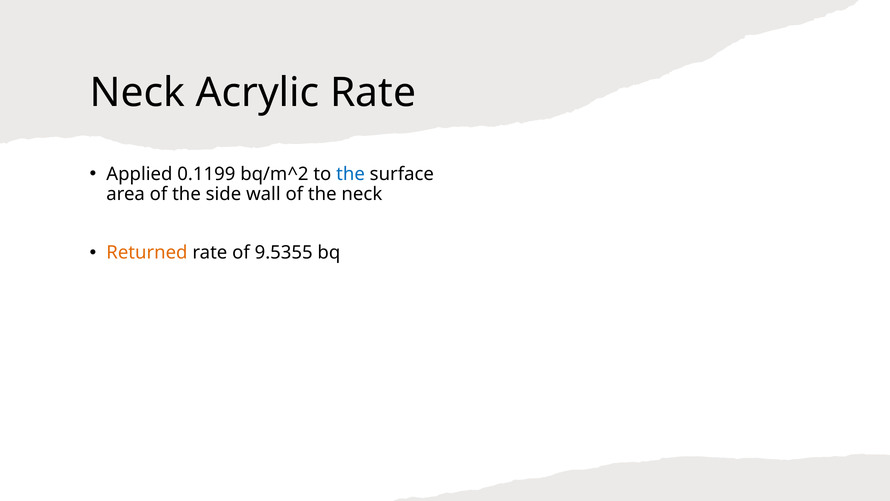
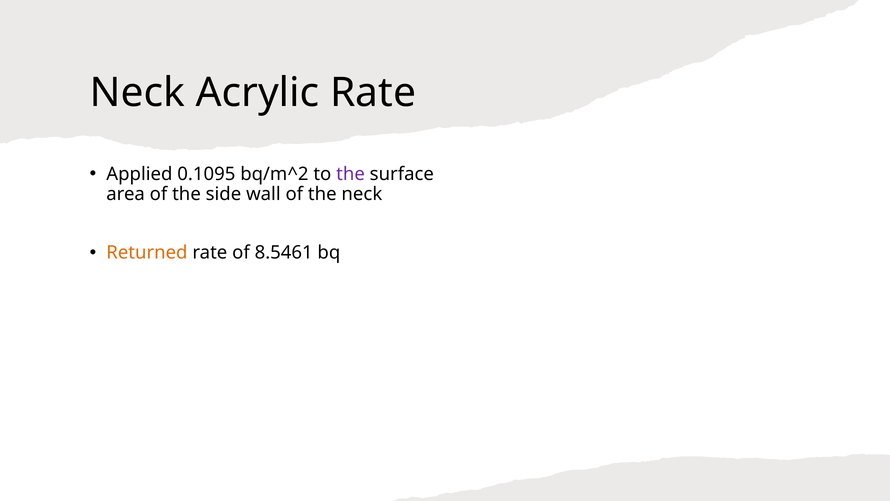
0.1199: 0.1199 -> 0.1095 (206, 174)
the colour: blue -> purple (351, 174)
9.5355: 9.5355 -> 8.5461 (284, 252)
